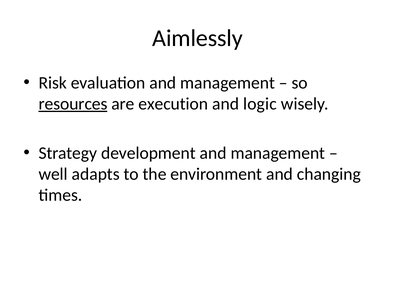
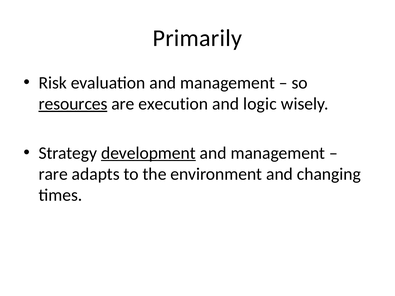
Aimlessly: Aimlessly -> Primarily (197, 38)
development underline: none -> present (148, 153)
well: well -> rare (53, 174)
